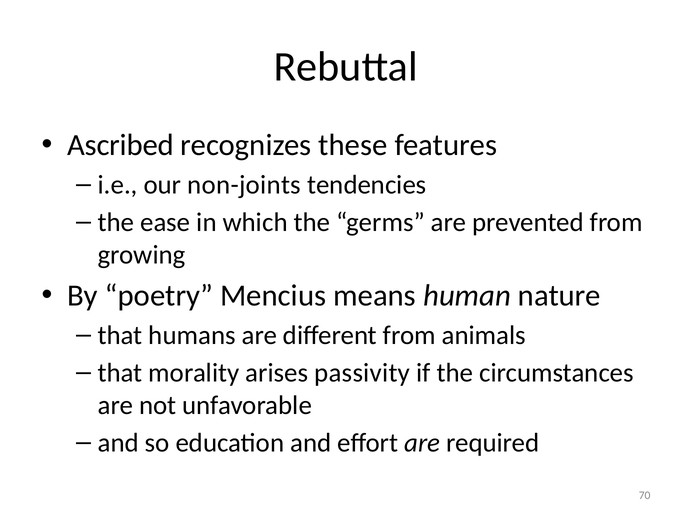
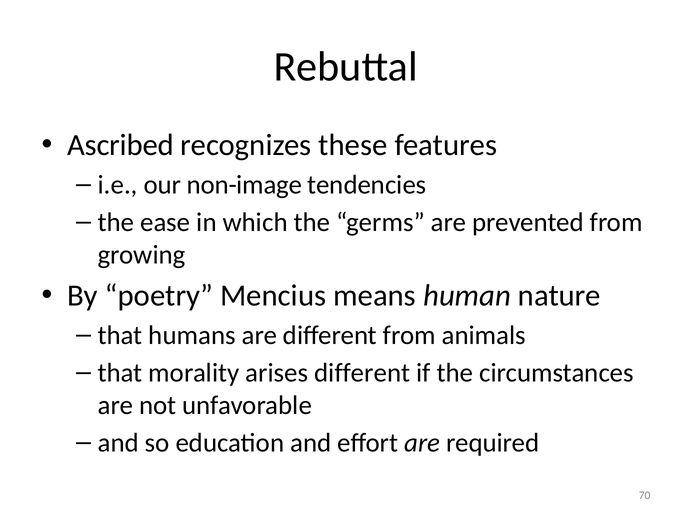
non-joints: non-joints -> non-image (244, 185)
arises passivity: passivity -> different (362, 373)
